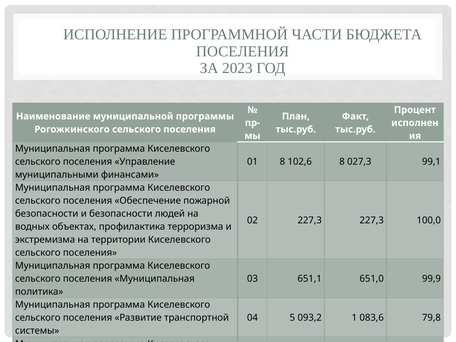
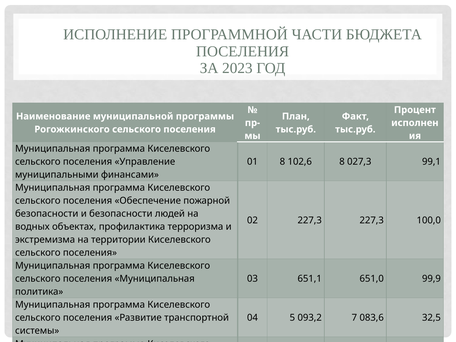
1: 1 -> 7 (354, 318)
79,8: 79,8 -> 32,5 (431, 318)
